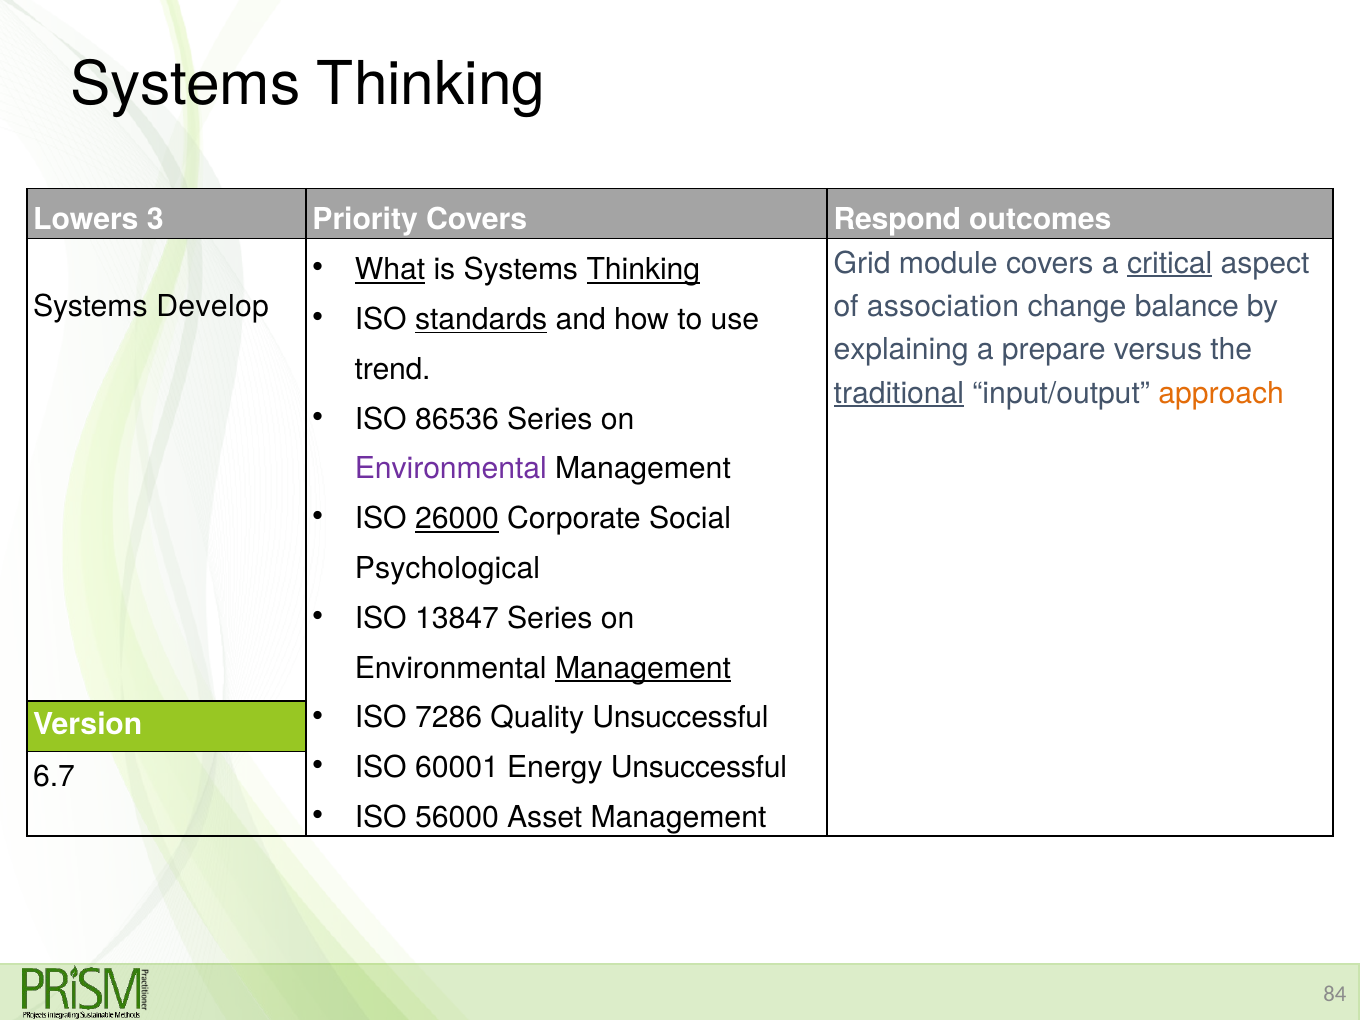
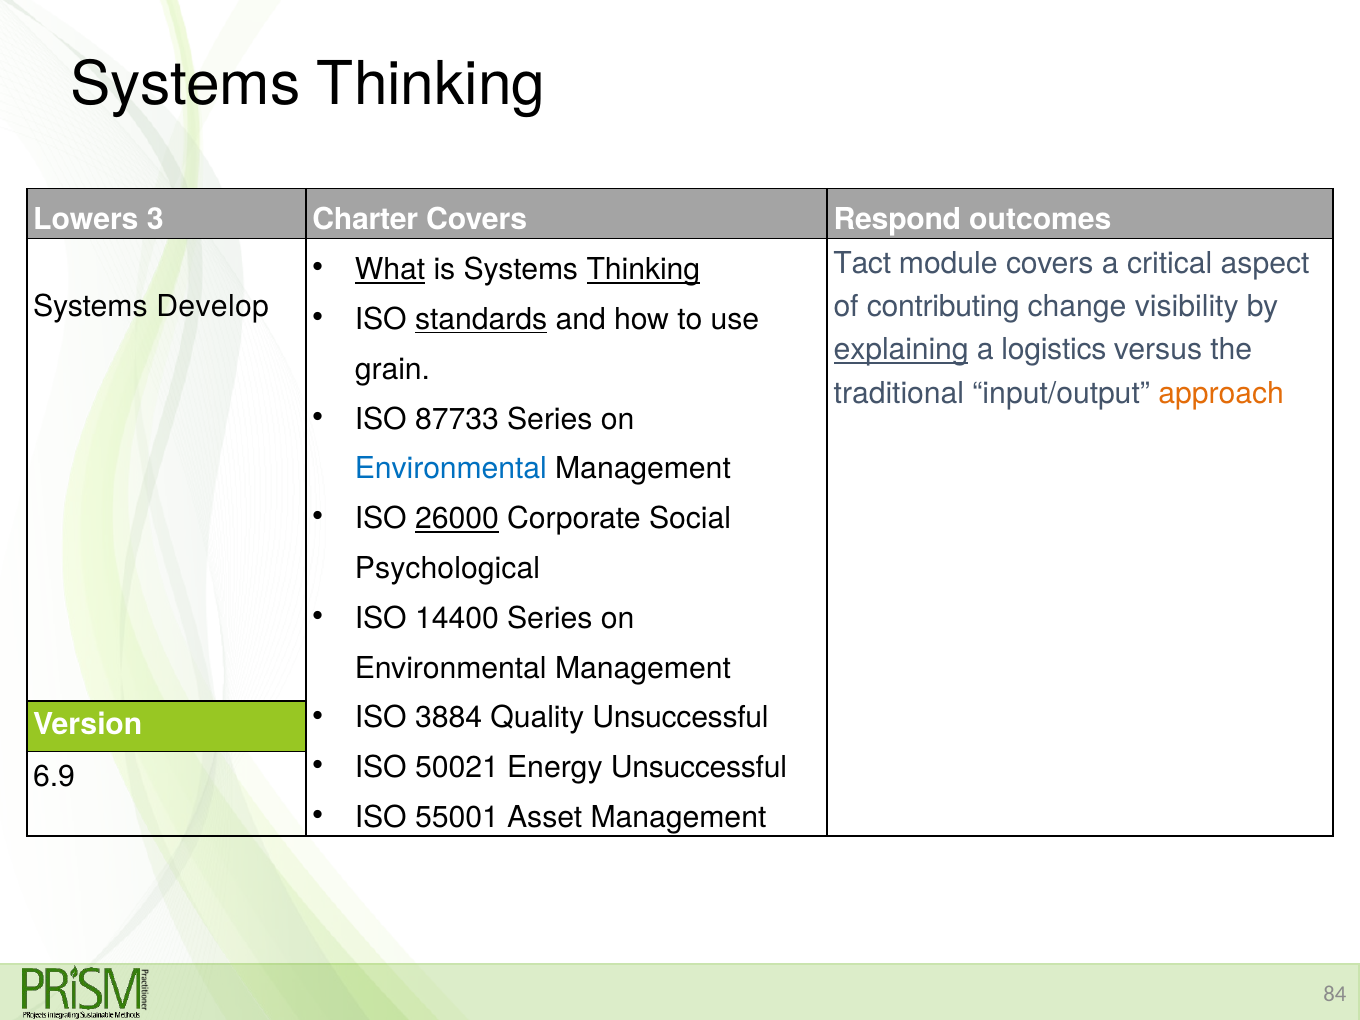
Priority: Priority -> Charter (365, 219)
Grid: Grid -> Tact (862, 263)
critical underline: present -> none (1170, 263)
association: association -> contributing (943, 307)
balance: balance -> visibility (1187, 307)
explaining underline: none -> present (901, 350)
prepare: prepare -> logistics (1054, 350)
trend: trend -> grain (392, 369)
traditional underline: present -> none (899, 393)
86536: 86536 -> 87733 (457, 419)
Environmental colour: purple -> blue (451, 469)
13847: 13847 -> 14400 (457, 618)
Management underline: present -> none (643, 668)
7286: 7286 -> 3884 (449, 718)
60001: 60001 -> 50021 (457, 768)
6.7: 6.7 -> 6.9 (54, 776)
56000: 56000 -> 55001 (457, 817)
